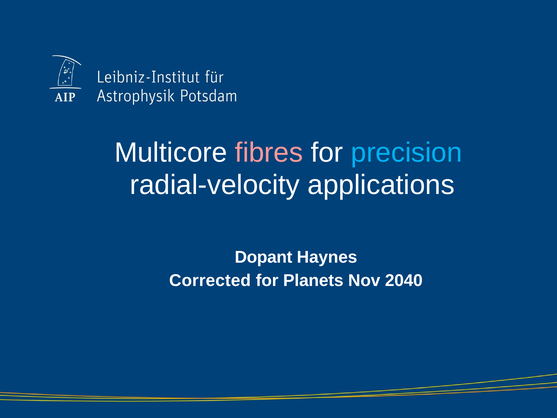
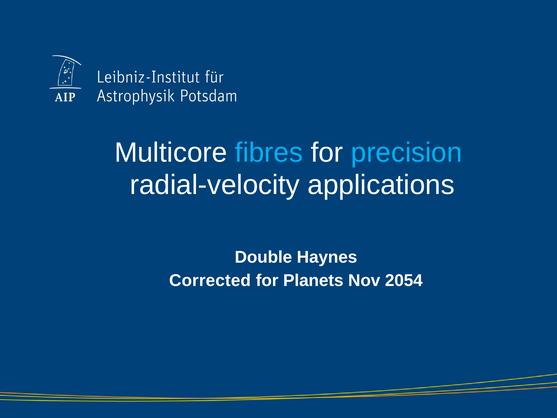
fibres colour: pink -> light blue (269, 152)
Dopant: Dopant -> Double (263, 257)
2040: 2040 -> 2054 (404, 280)
